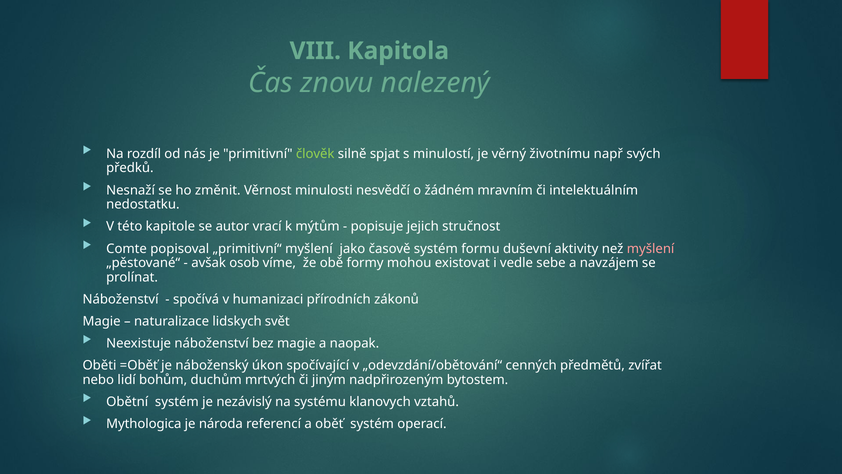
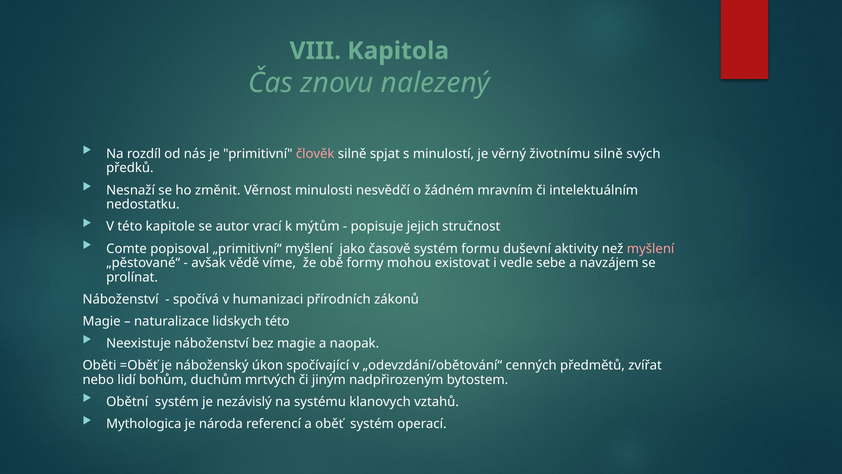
člověk colour: light green -> pink (315, 154)
životnímu např: např -> silně (608, 154)
osob: osob -> vědě (244, 263)
lidskych svět: svět -> této (277, 321)
